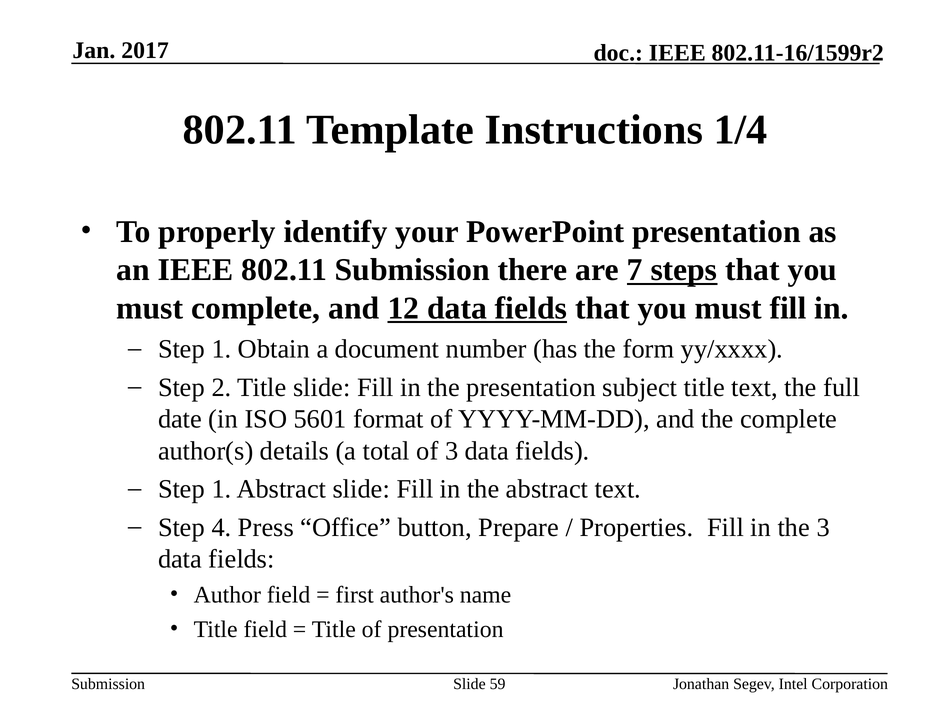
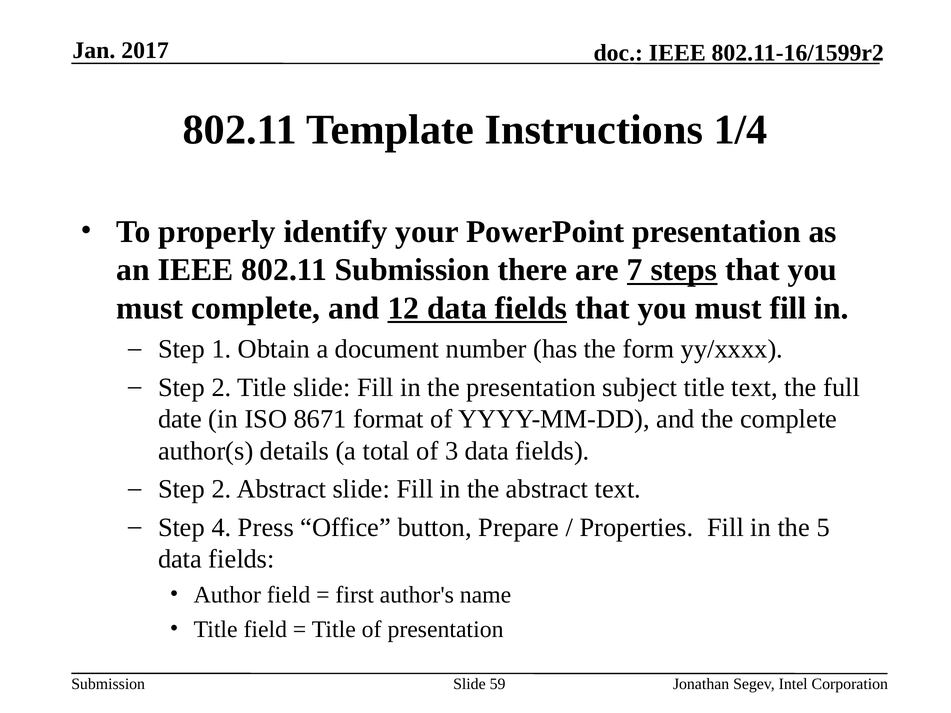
5601: 5601 -> 8671 (320, 419)
1: 1 -> 2 (221, 489)
the 3: 3 -> 5 (823, 528)
